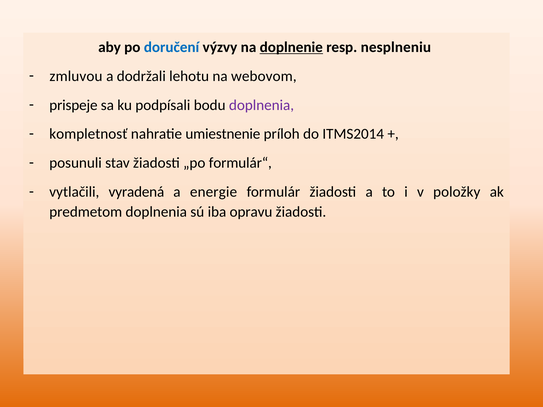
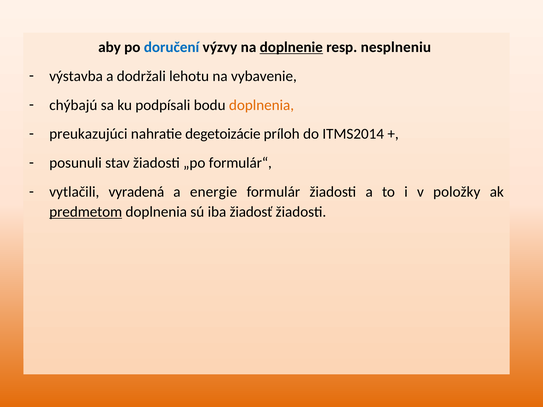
zmluvou: zmluvou -> výstavba (76, 76)
webovom: webovom -> vybavenie (264, 76)
prispeje: prispeje -> chýbajú (73, 105)
doplnenia colour: purple -> orange (262, 105)
kompletnosť: kompletnosť -> preukazujúci (88, 134)
umiestnenie: umiestnenie -> degetoizácie (223, 134)
predmetom underline: none -> present (86, 212)
opravu: opravu -> žiadosť (251, 212)
